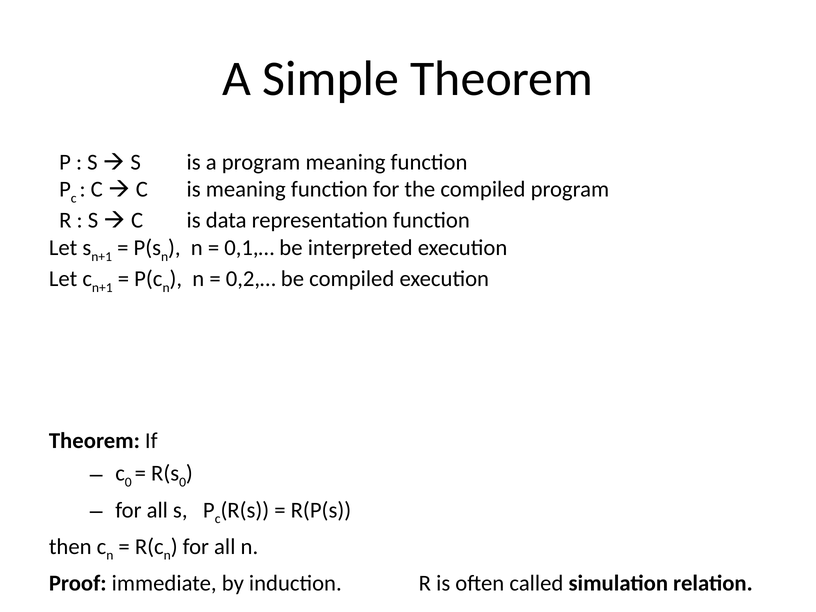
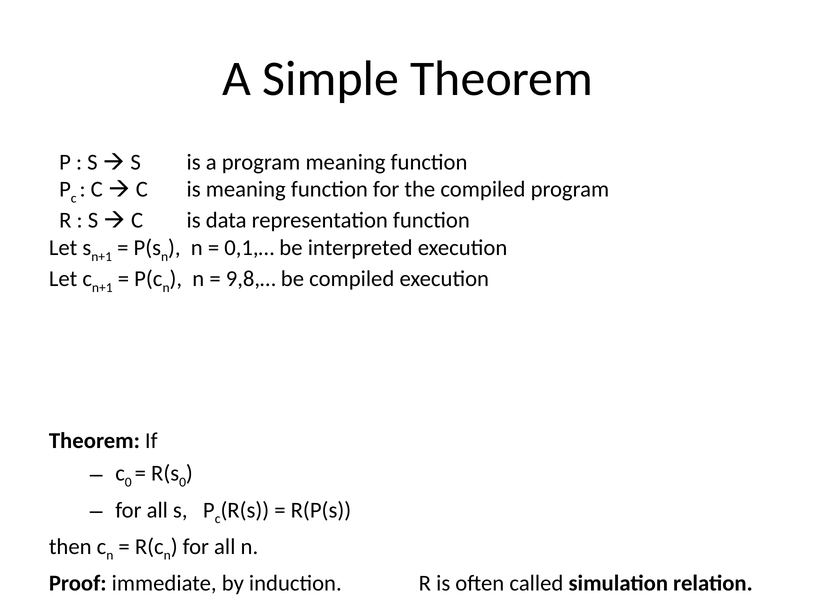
0,2,…: 0,2,… -> 9,8,… (251, 279)
